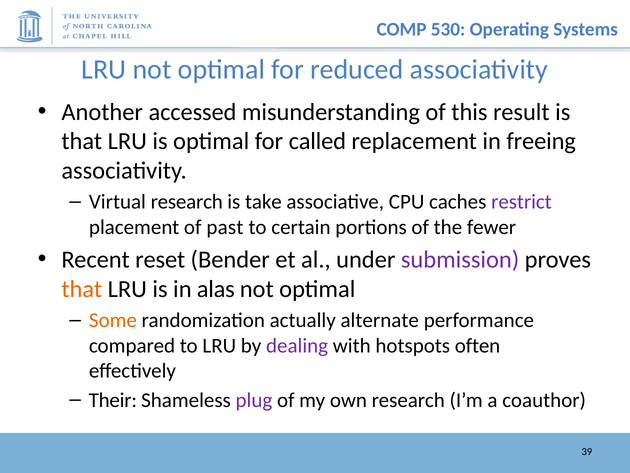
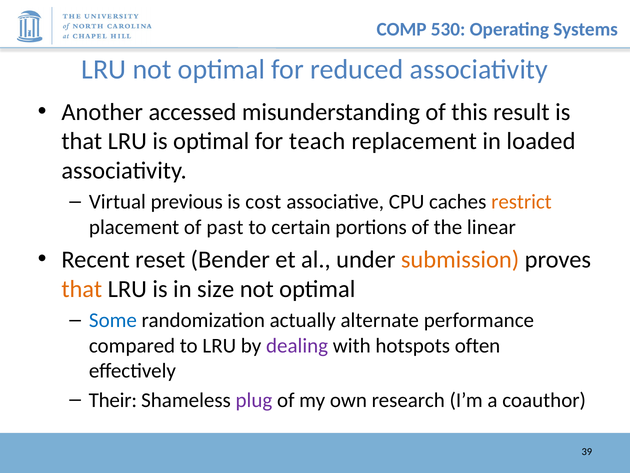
called: called -> teach (317, 141)
freeing: freeing -> loaded (541, 141)
Virtual research: research -> previous (187, 202)
take: take -> cost (263, 202)
restrict colour: purple -> orange (521, 202)
fewer: fewer -> linear (491, 227)
submission colour: purple -> orange (460, 259)
alas: alas -> size (216, 289)
Some colour: orange -> blue (113, 320)
